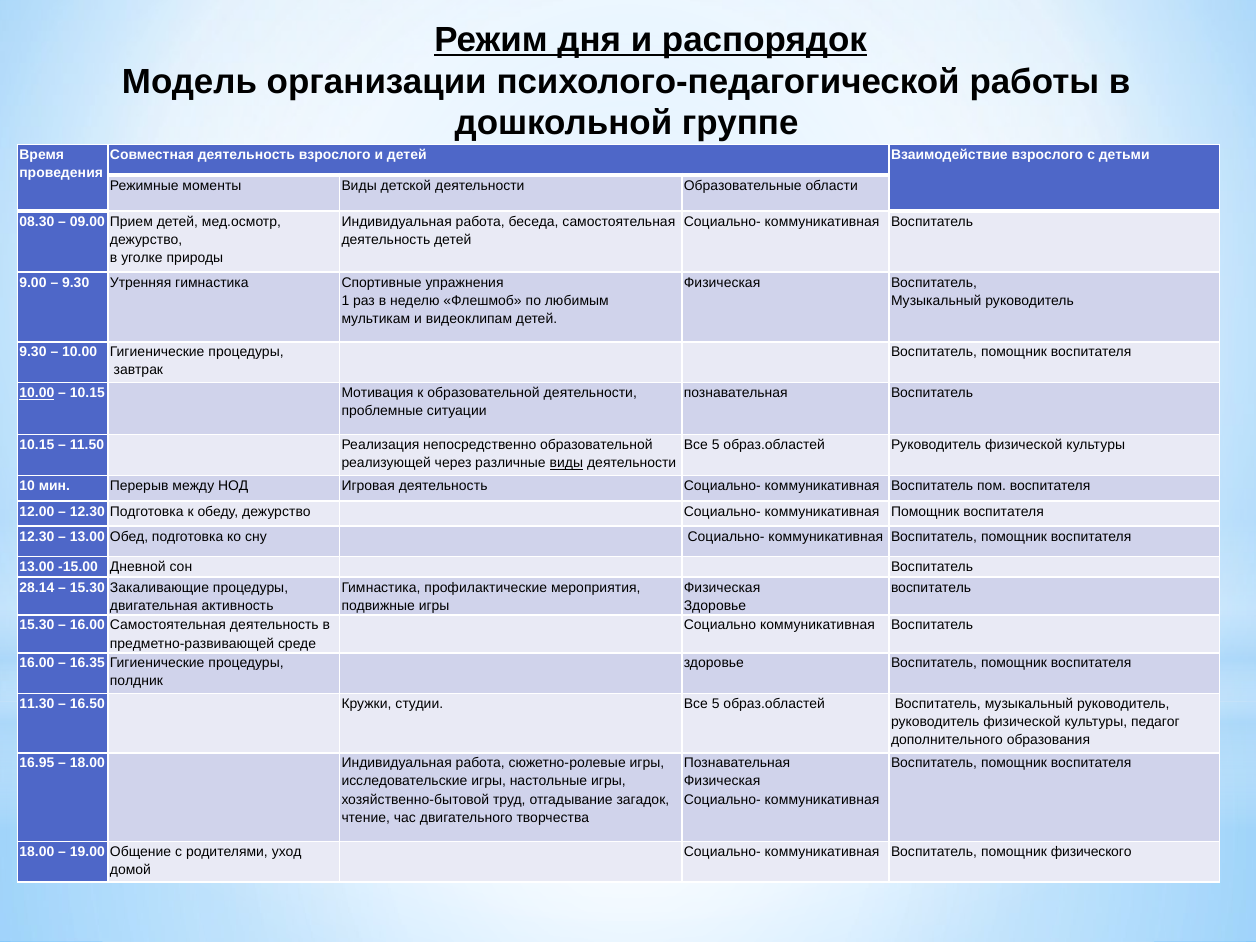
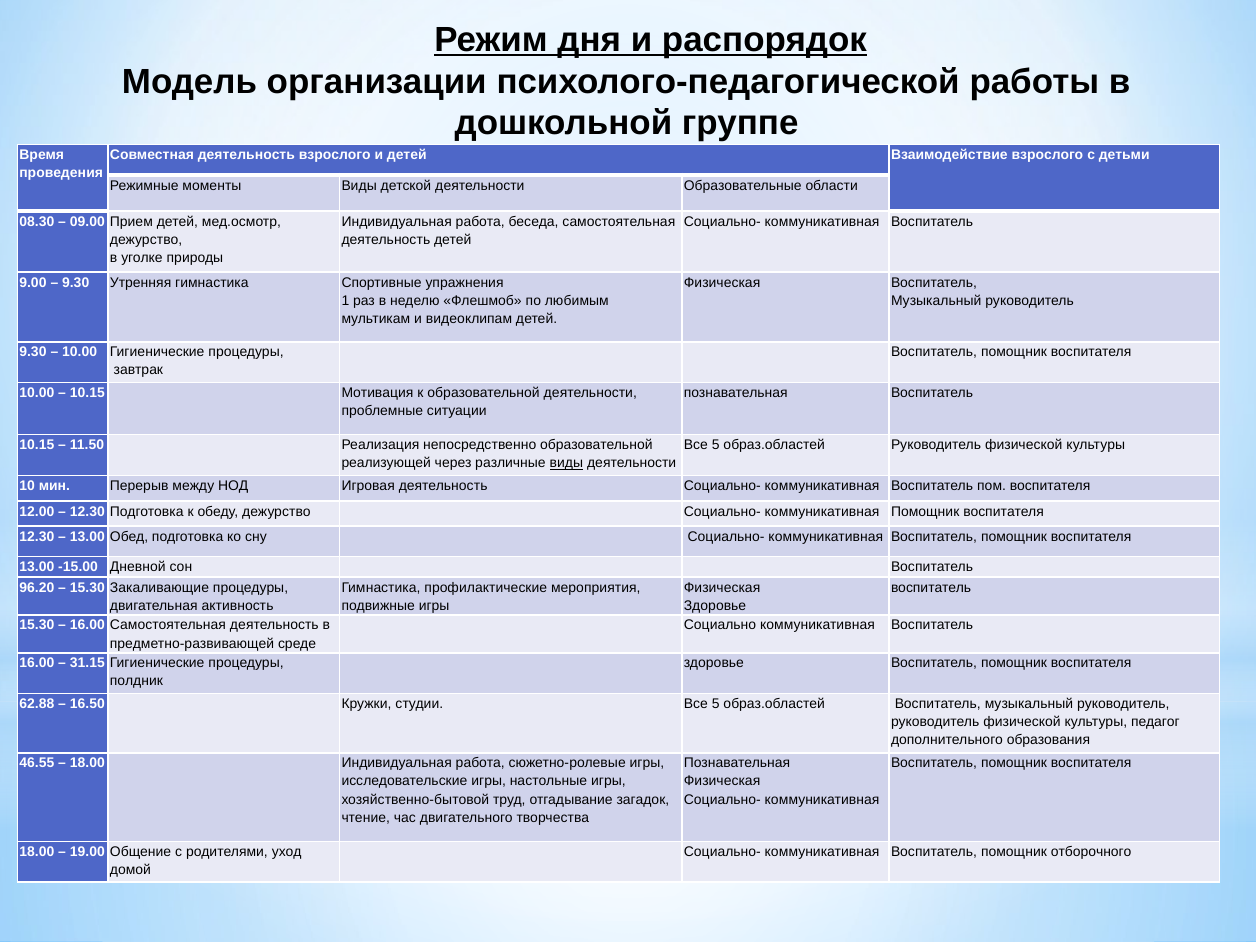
10.00 underline: present -> none (37, 393)
28.14: 28.14 -> 96.20 (37, 587)
16.35: 16.35 -> 31.15 (87, 663)
11.30: 11.30 -> 62.88 (37, 704)
16.95: 16.95 -> 46.55 (37, 763)
физического: физического -> отборочного (1091, 852)
